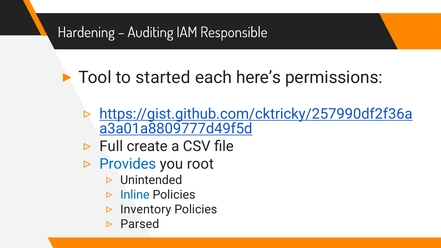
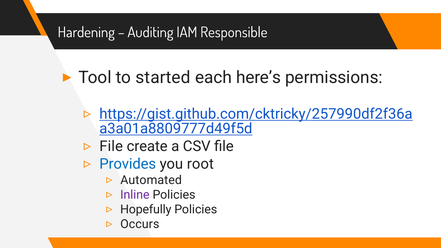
Full: Full -> File (111, 146)
Unintended: Unintended -> Automated (151, 180)
Inline colour: blue -> purple (135, 195)
Inventory: Inventory -> Hopefully (146, 210)
Parsed: Parsed -> Occurs (140, 224)
